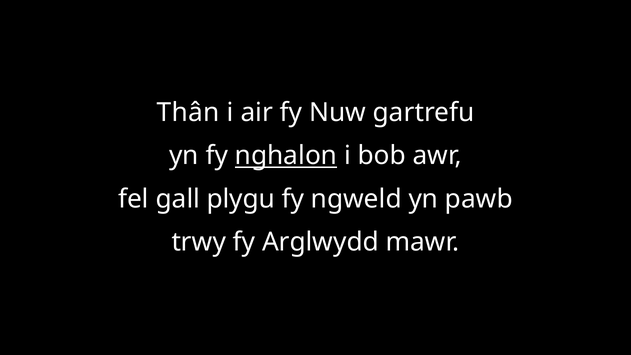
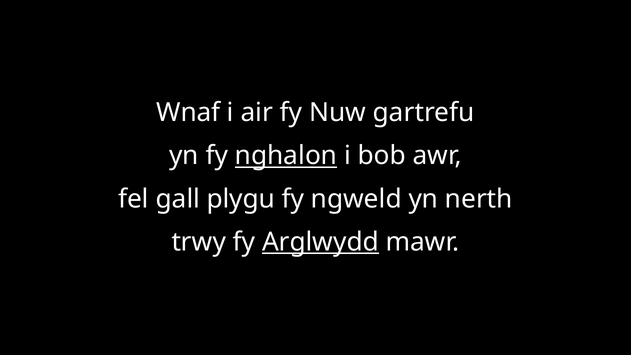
Thân: Thân -> Wnaf (188, 113)
pawb: pawb -> nerth (479, 199)
Arglwydd underline: none -> present (320, 242)
